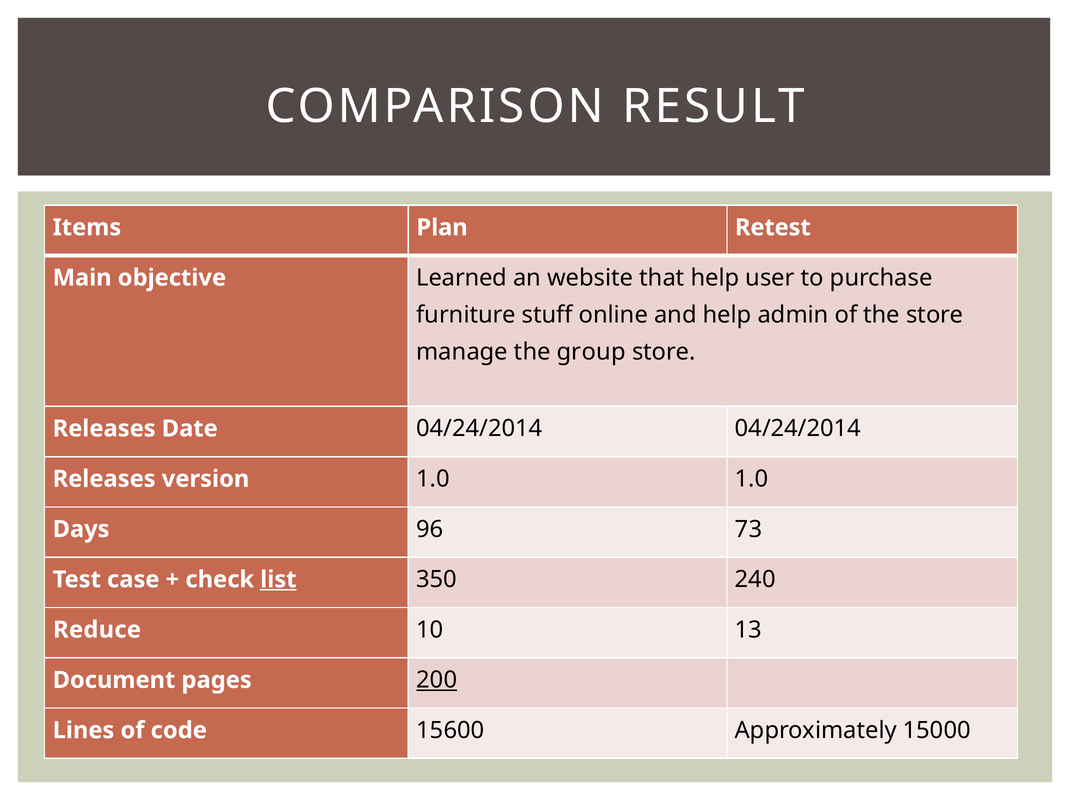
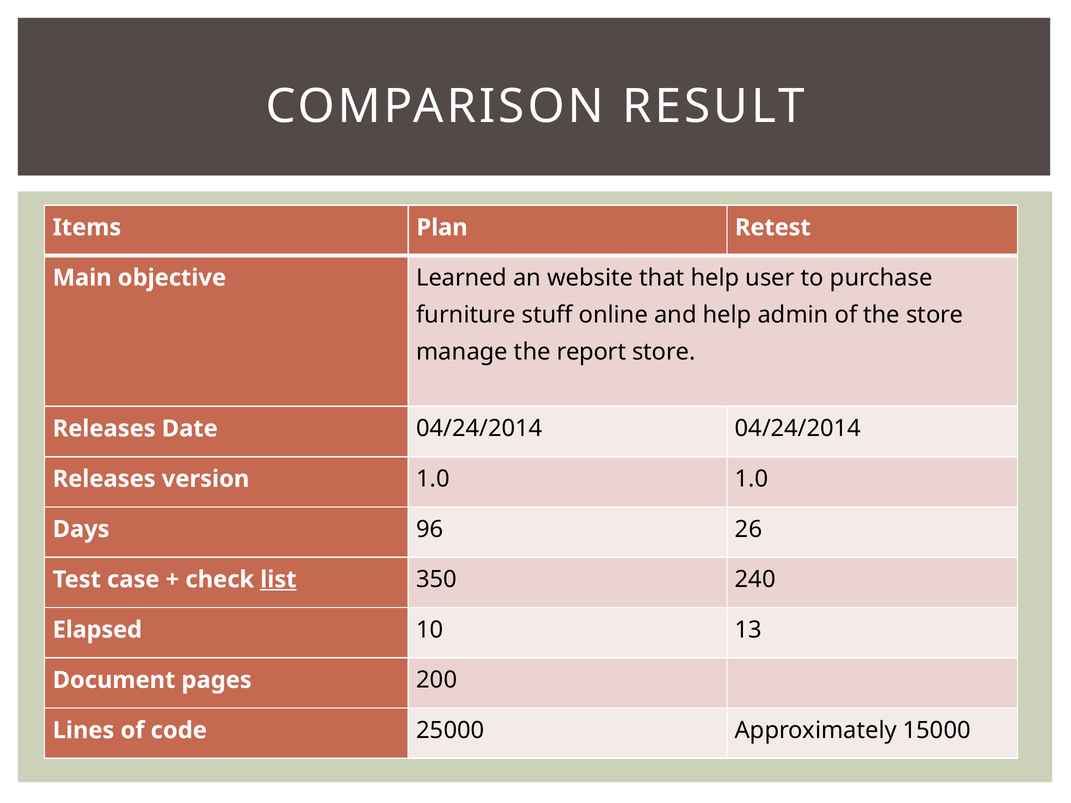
group: group -> report (591, 352)
73: 73 -> 26 (749, 529)
Reduce: Reduce -> Elapsed (97, 630)
200 underline: present -> none (437, 680)
15600: 15600 -> 25000 (450, 731)
